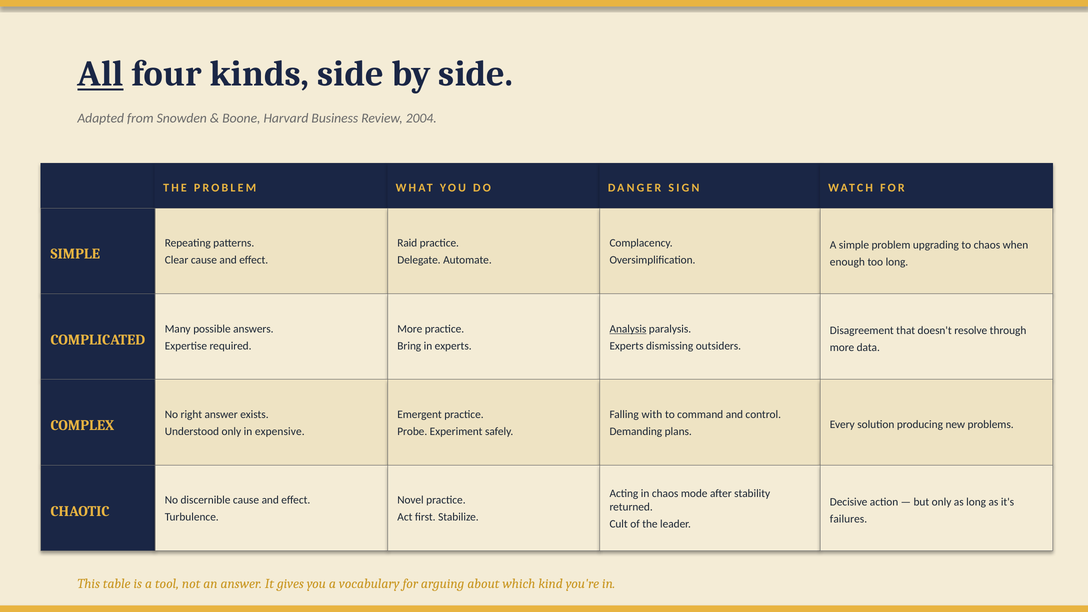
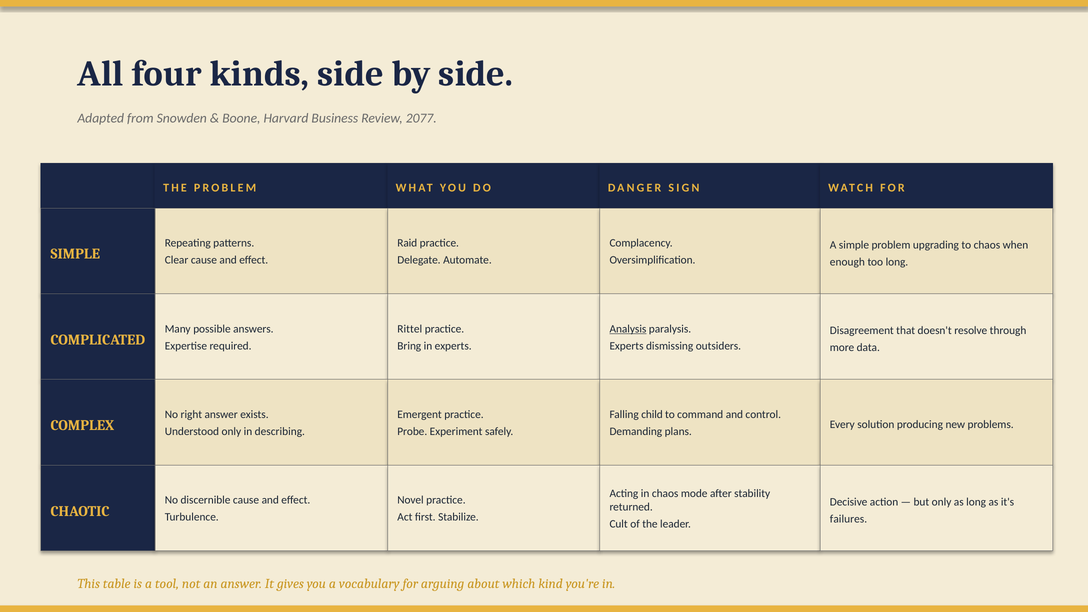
All underline: present -> none (101, 74)
2004: 2004 -> 2077 (421, 118)
More: More -> Rittel (410, 329)
with: with -> child (652, 415)
expensive: expensive -> describing (280, 432)
